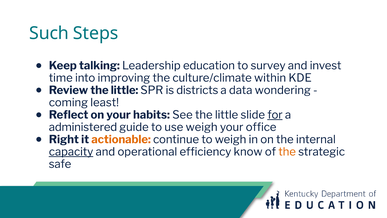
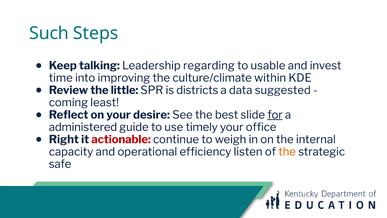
education: education -> regarding (209, 66)
survey: survey -> usable (268, 66)
wondering: wondering -> suggested (283, 90)
habits: habits -> desire (151, 115)
See the little: little -> best (227, 115)
use weigh: weigh -> timely (202, 127)
actionable colour: orange -> red (121, 139)
capacity underline: present -> none (71, 152)
know: know -> listen (248, 152)
